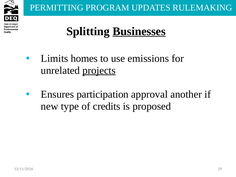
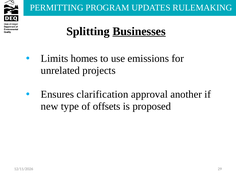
projects underline: present -> none (99, 70)
participation: participation -> clarification (103, 94)
credits: credits -> offsets (107, 106)
